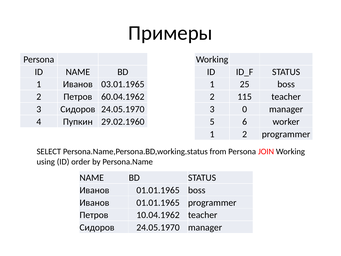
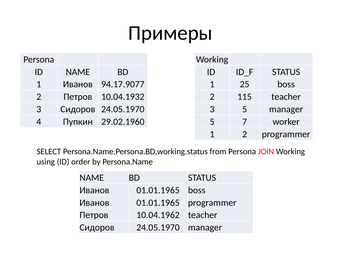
03.01.1965: 03.01.1965 -> 94.17.9077 (123, 84)
60.04.1962: 60.04.1962 -> 10.04.1932 (123, 97)
3 0: 0 -> 5 (245, 109)
6: 6 -> 7 (245, 122)
